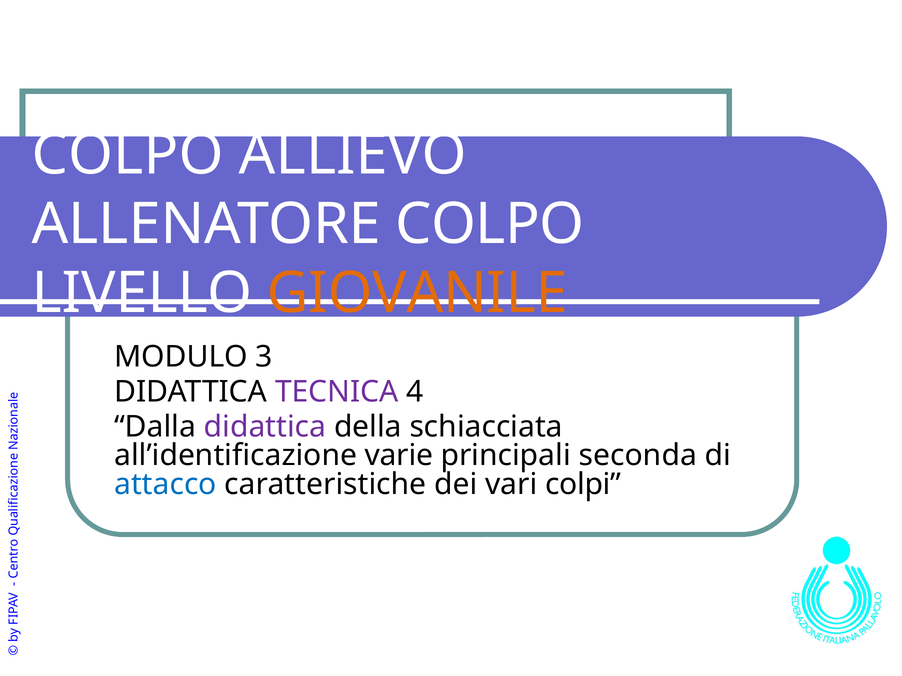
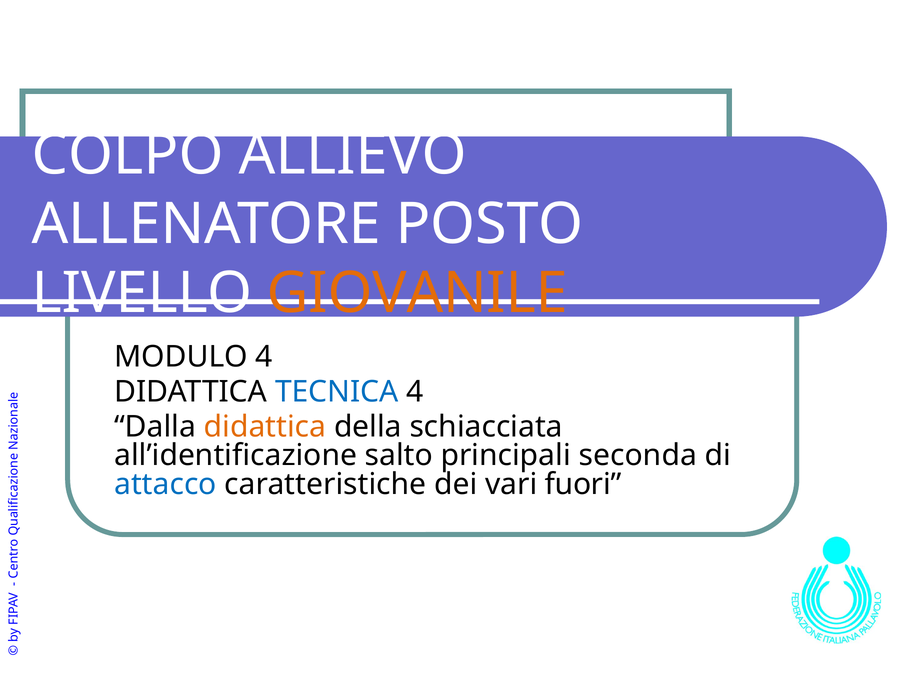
ALLENATORE COLPO: COLPO -> POSTO (490, 224)
MODULO 3: 3 -> 4 (264, 357)
TECNICA colour: purple -> blue (337, 392)
didattica colour: purple -> orange (265, 427)
varie: varie -> salto (399, 456)
colpi: colpi -> fuori (583, 485)
